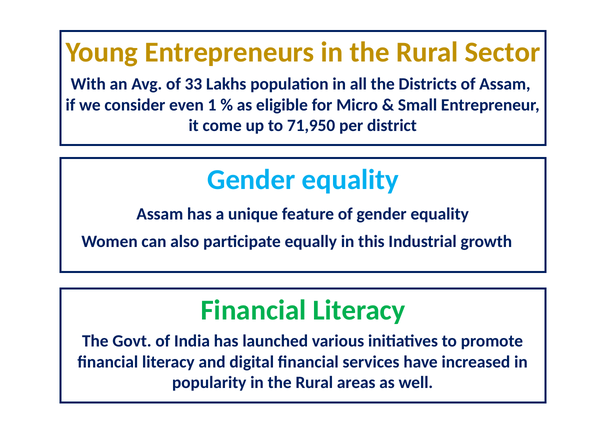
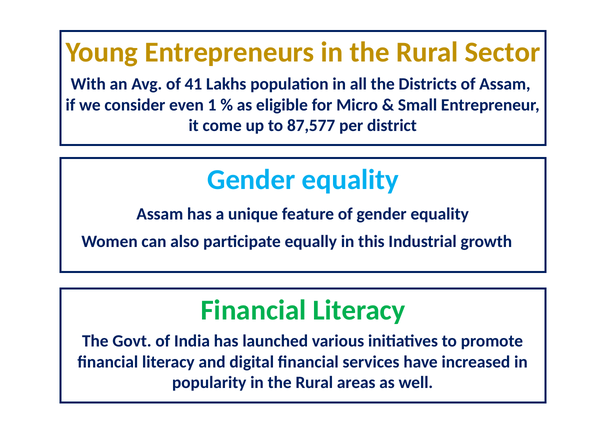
33: 33 -> 41 (193, 84)
71,950: 71,950 -> 87,577 (311, 126)
